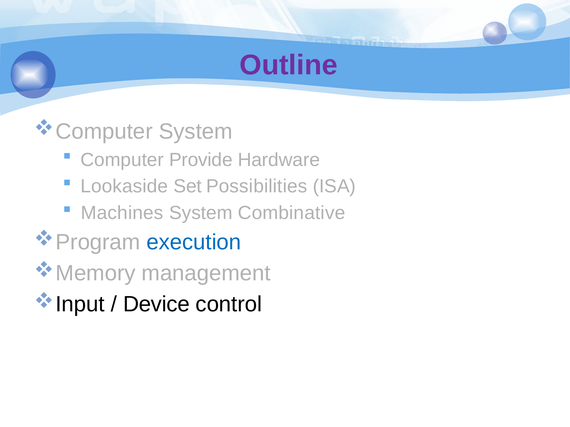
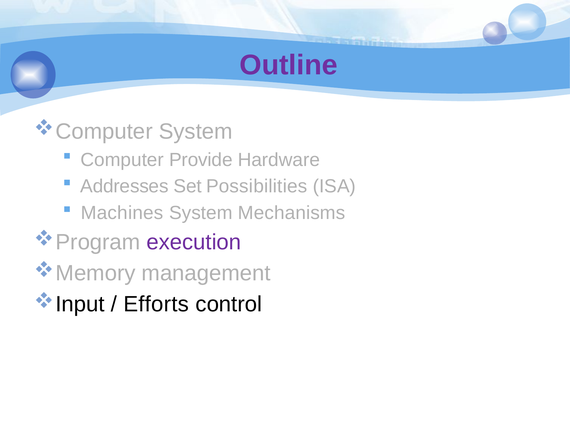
Lookaside: Lookaside -> Addresses (124, 187)
Combinative: Combinative -> Mechanisms (292, 213)
execution colour: blue -> purple (194, 243)
Device: Device -> Efforts (156, 305)
